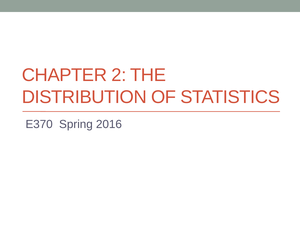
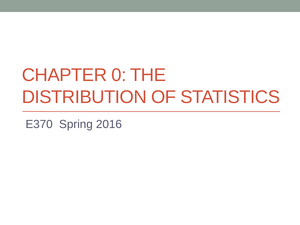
2: 2 -> 0 (119, 75)
